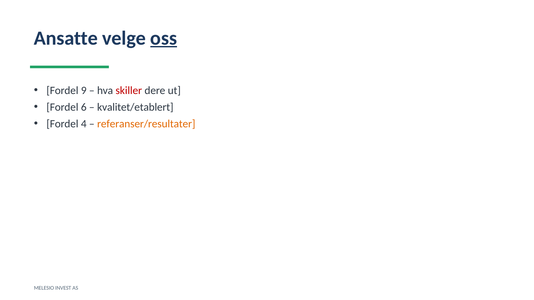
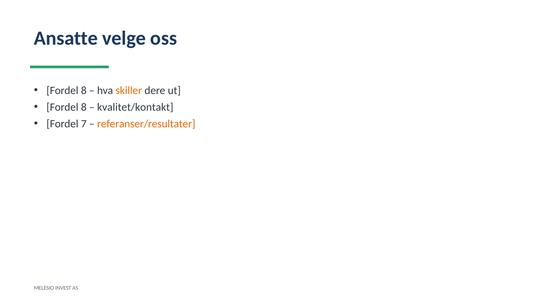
oss underline: present -> none (164, 38)
9: 9 -> 8 (84, 90)
skiller colour: red -> orange (129, 90)
6: 6 -> 8 (84, 107)
kvalitet/etablert: kvalitet/etablert -> kvalitet/kontakt (135, 107)
4: 4 -> 7 (84, 124)
